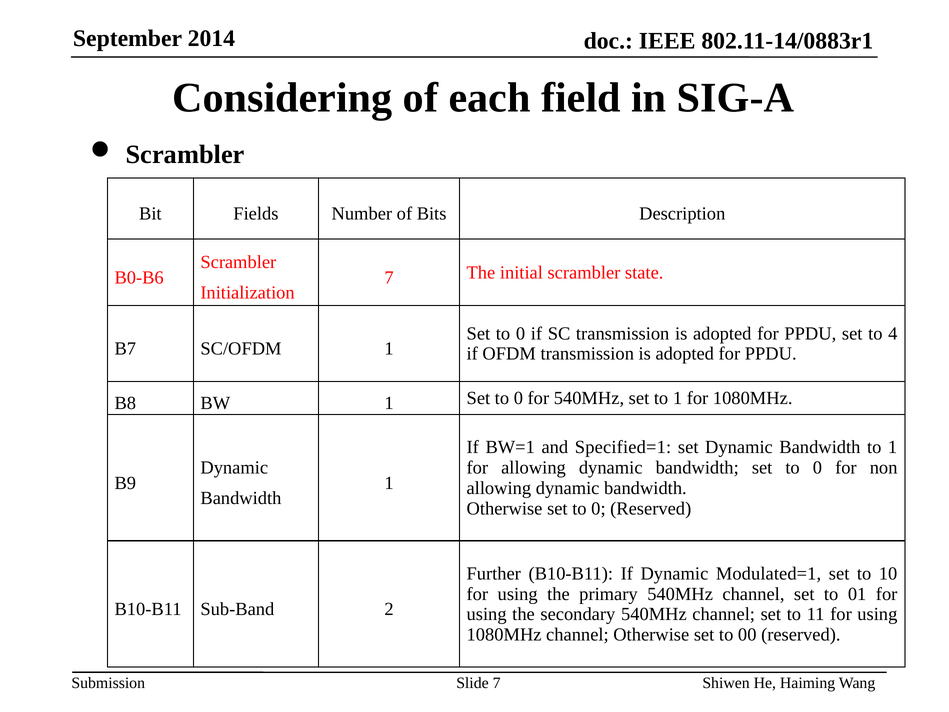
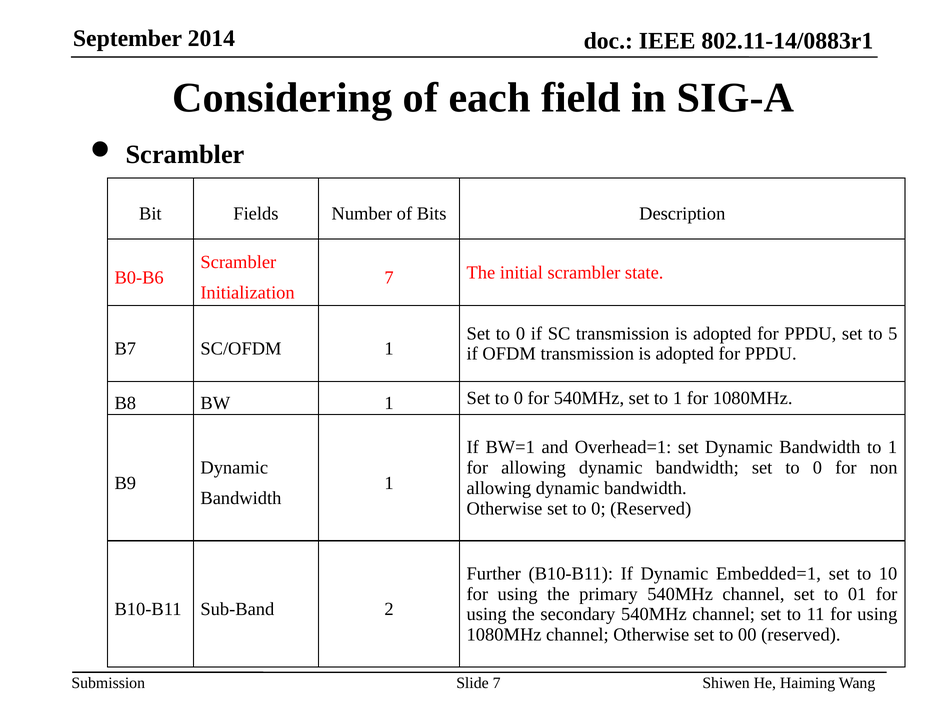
4: 4 -> 5 (893, 333)
Specified=1: Specified=1 -> Overhead=1 (623, 447)
Modulated=1: Modulated=1 -> Embedded=1 (768, 573)
